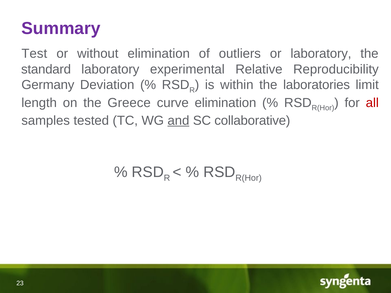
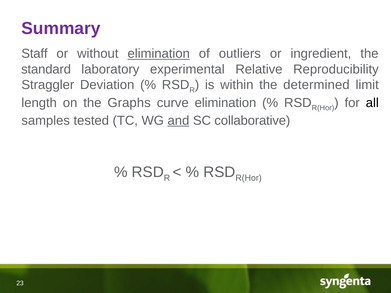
Test: Test -> Staff (34, 54)
elimination underline: none -> present (159, 54)
or laboratory: laboratory -> ingredient (321, 54)
Germany: Germany -> Straggler (48, 85)
laboratories: laboratories -> determined (316, 85)
Greece: Greece -> Graphs (129, 103)
all colour: red -> black (372, 103)
